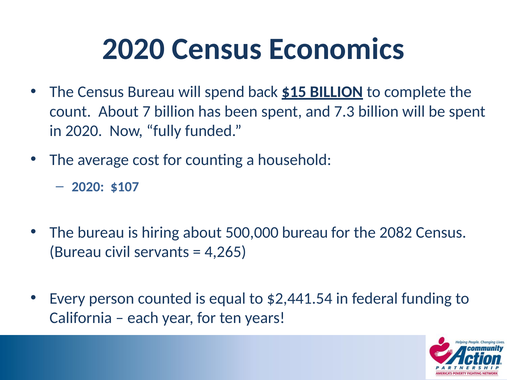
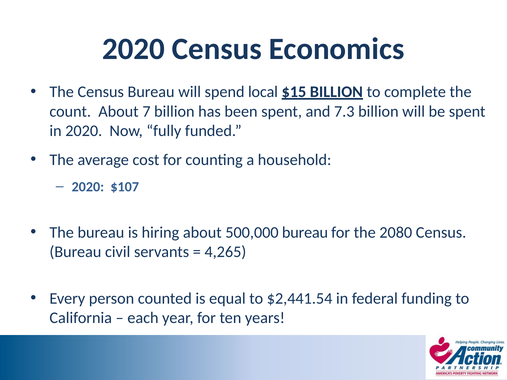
back: back -> local (263, 92)
2082: 2082 -> 2080 (396, 232)
